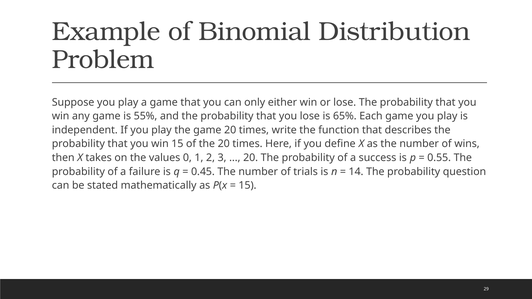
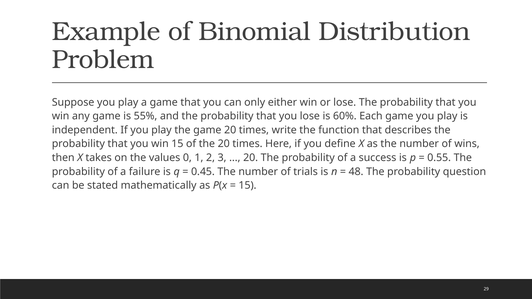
65%: 65% -> 60% (345, 116)
14: 14 -> 48 (356, 172)
